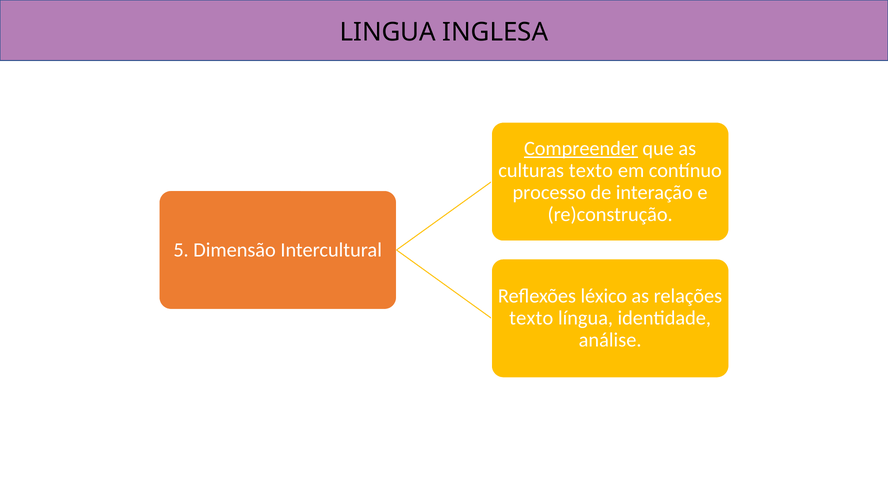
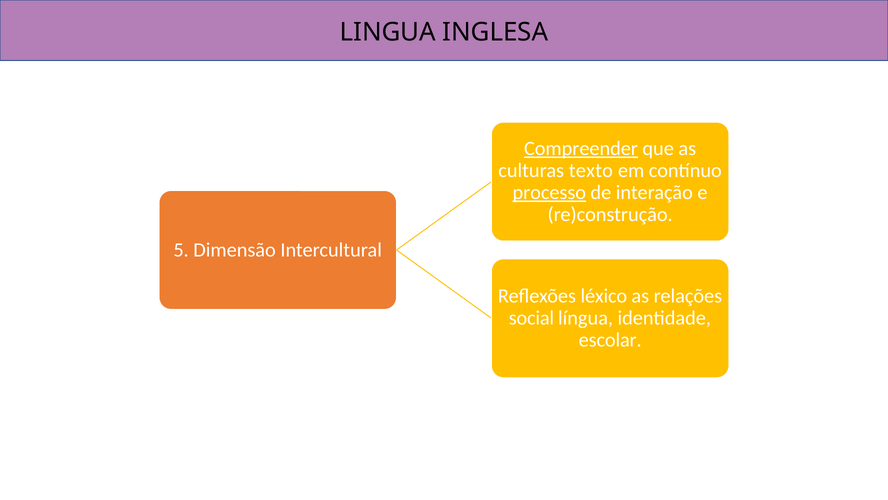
processo underline: none -> present (549, 192)
texto: texto -> social (531, 318)
análise: análise -> escolar (610, 340)
